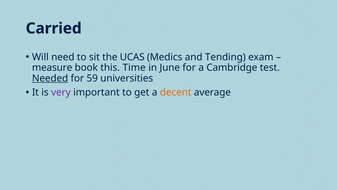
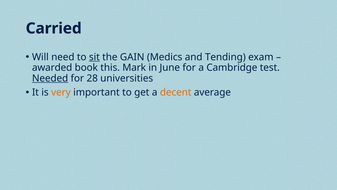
sit underline: none -> present (94, 57)
UCAS: UCAS -> GAIN (132, 57)
measure: measure -> awarded (52, 68)
Time: Time -> Mark (134, 68)
59: 59 -> 28 (92, 78)
very colour: purple -> orange (61, 92)
